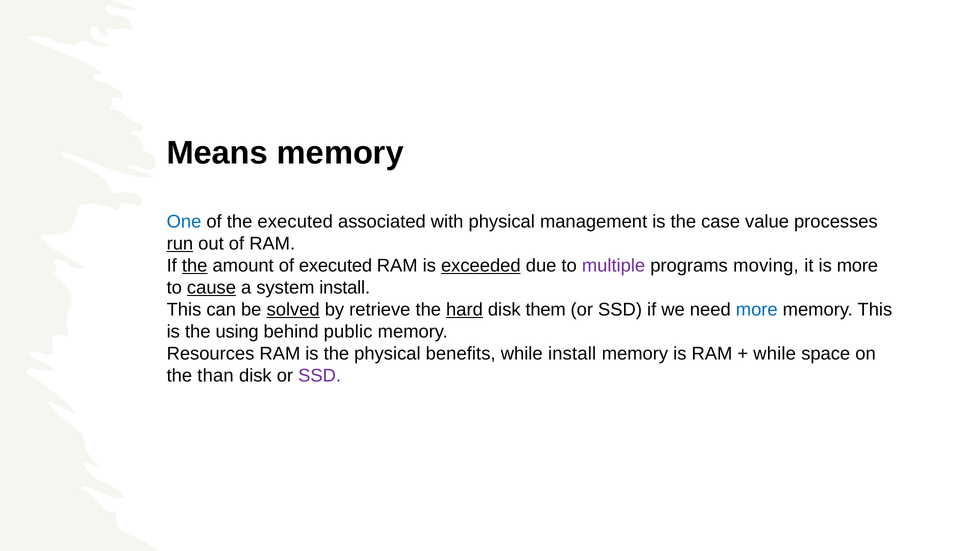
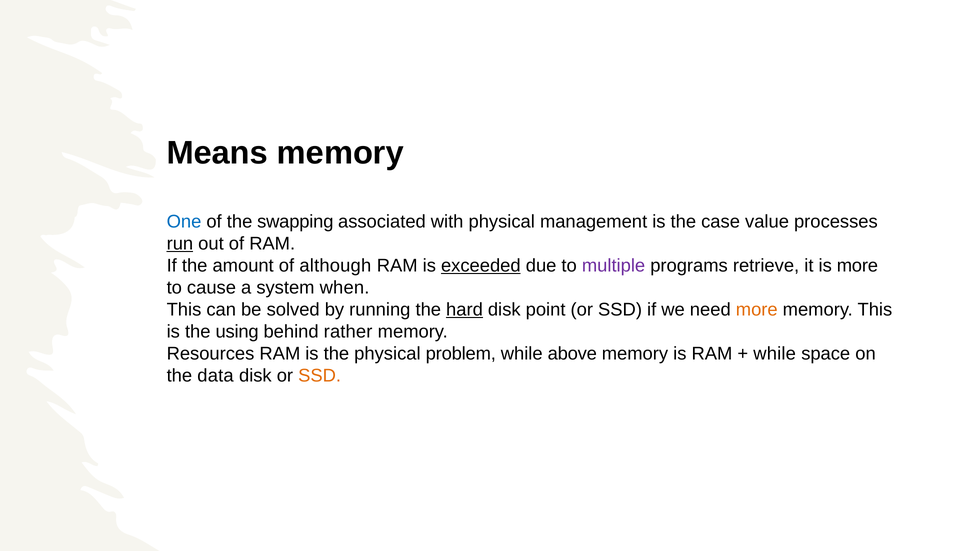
the executed: executed -> swapping (295, 222)
the underline: present -> none (195, 266)
of executed: executed -> although (335, 266)
moving: moving -> retrieve (766, 266)
cause underline: present -> none (212, 288)
system install: install -> when (345, 288)
solved underline: present -> none (293, 310)
retrieve: retrieve -> running (380, 310)
them: them -> point (546, 310)
more colour: blue -> orange (757, 310)
public: public -> rather (348, 332)
benefits: benefits -> problem (461, 354)
while install: install -> above (572, 354)
than: than -> data (215, 376)
SSD colour: purple -> orange (320, 376)
